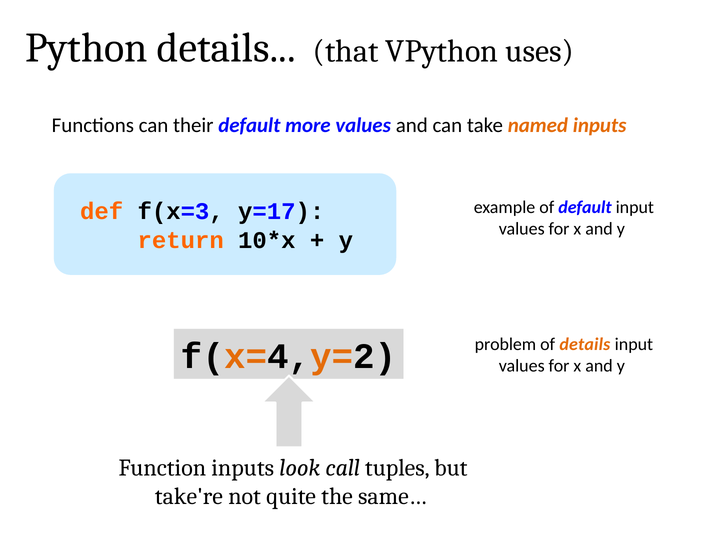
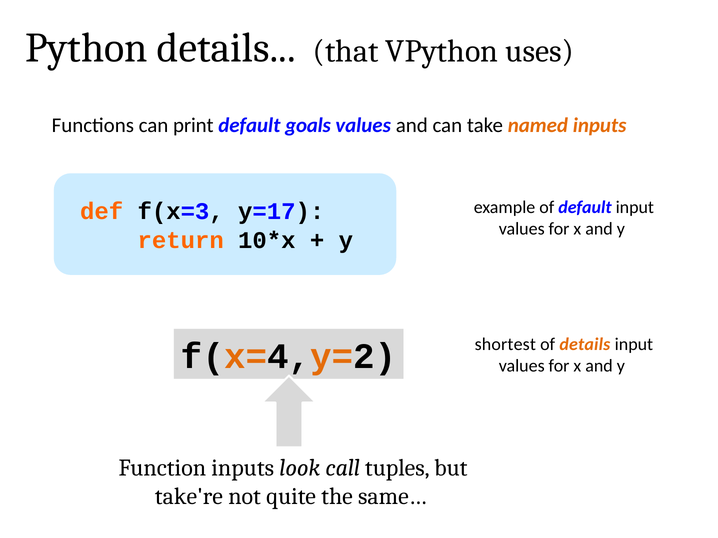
their: their -> print (193, 125)
more: more -> goals (308, 125)
problem: problem -> shortest (505, 344)
